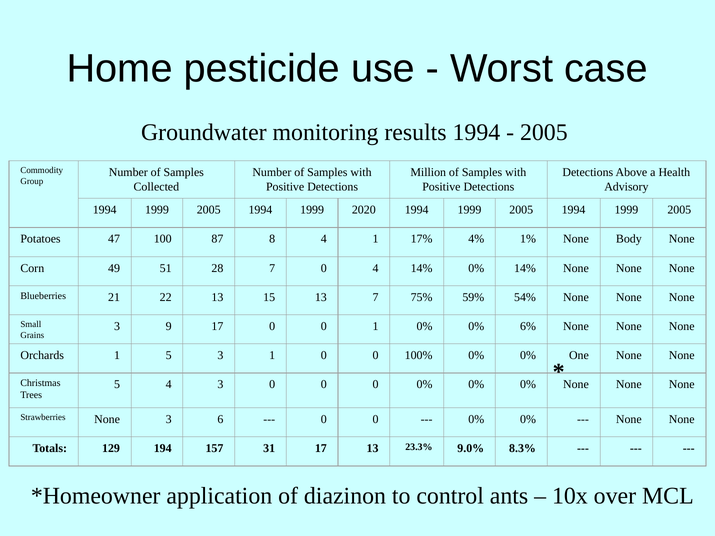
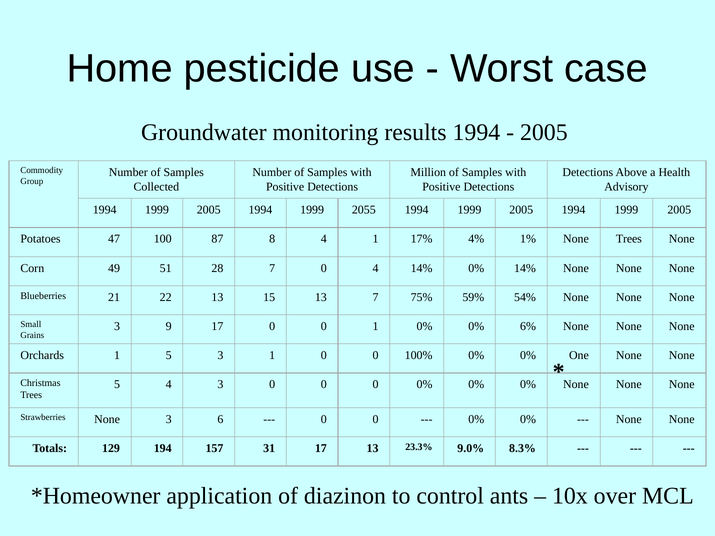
2020: 2020 -> 2055 (364, 210)
None Body: Body -> Trees (629, 239)
